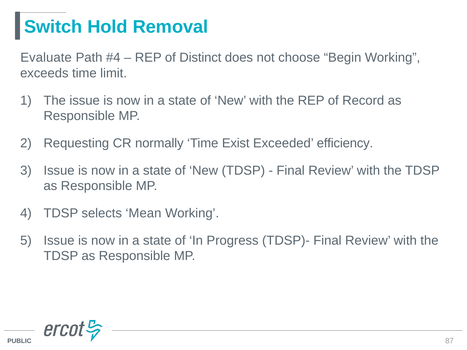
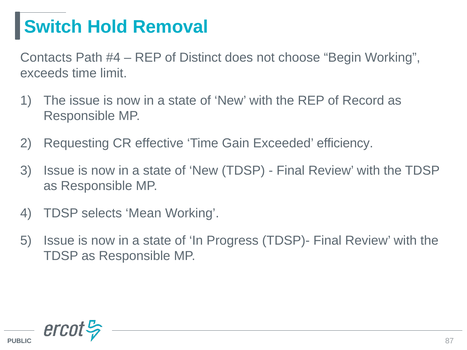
Evaluate: Evaluate -> Contacts (46, 58)
normally: normally -> effective (159, 143)
Exist: Exist -> Gain (236, 143)
